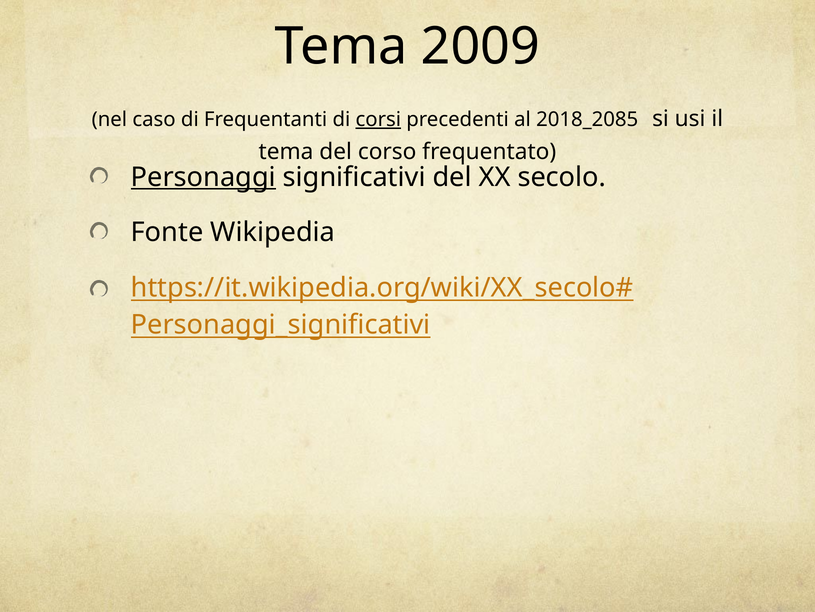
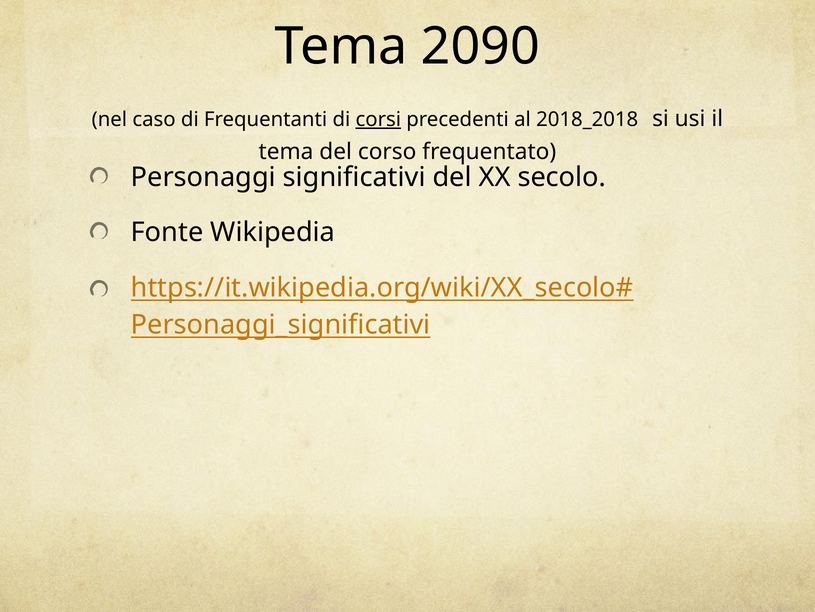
2009: 2009 -> 2090 (480, 46)
2018_2085: 2018_2085 -> 2018_2018 (587, 119)
Personaggi underline: present -> none (203, 177)
